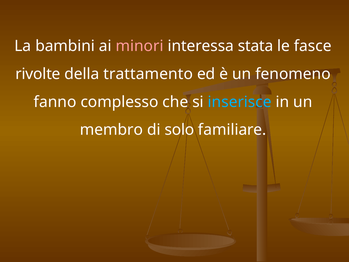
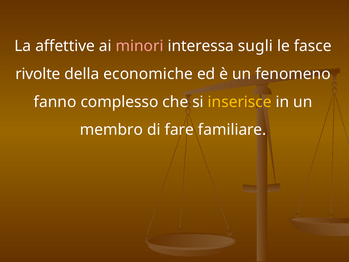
bambini: bambini -> affettive (65, 46)
stata: stata -> sugli (255, 46)
trattamento: trattamento -> economiche (148, 74)
inserisce colour: light blue -> yellow (240, 102)
solo: solo -> fare (179, 130)
